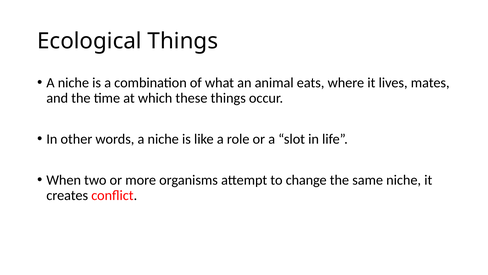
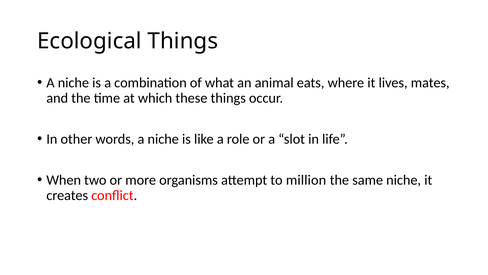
change: change -> million (306, 180)
